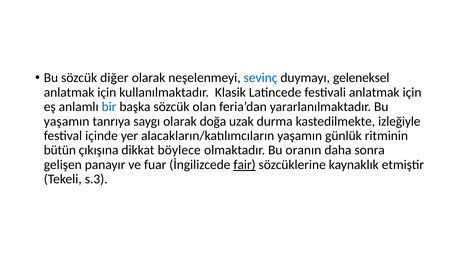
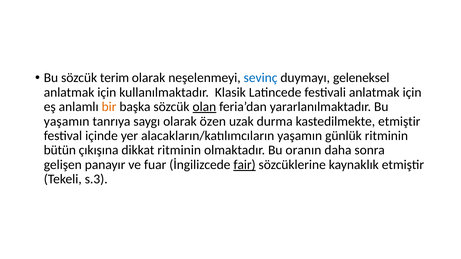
diğer: diğer -> terim (115, 78)
bir colour: blue -> orange (109, 107)
olan underline: none -> present (204, 107)
doğa: doğa -> özen (213, 121)
kastedilmekte izleğiyle: izleğiyle -> etmiştir (399, 121)
dikkat böylece: böylece -> ritminin (179, 150)
